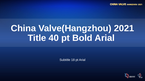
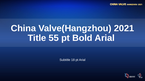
40: 40 -> 55 (54, 38)
